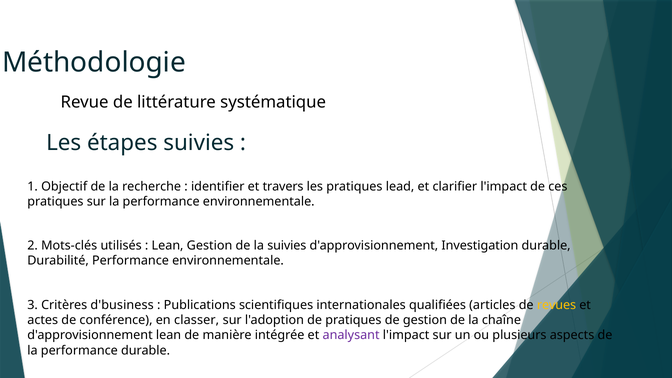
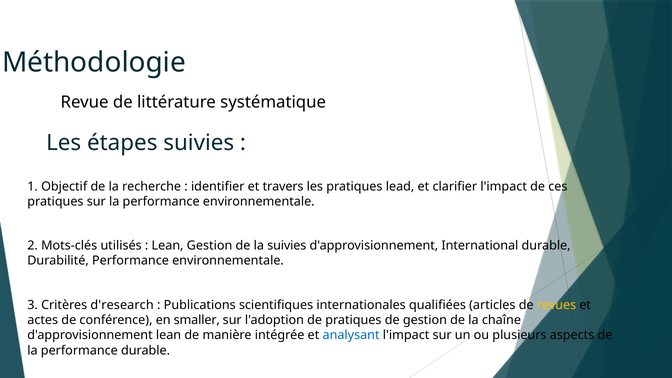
Investigation: Investigation -> International (480, 246)
d'business: d'business -> d'research (122, 305)
classer: classer -> smaller (197, 320)
analysant colour: purple -> blue (351, 335)
